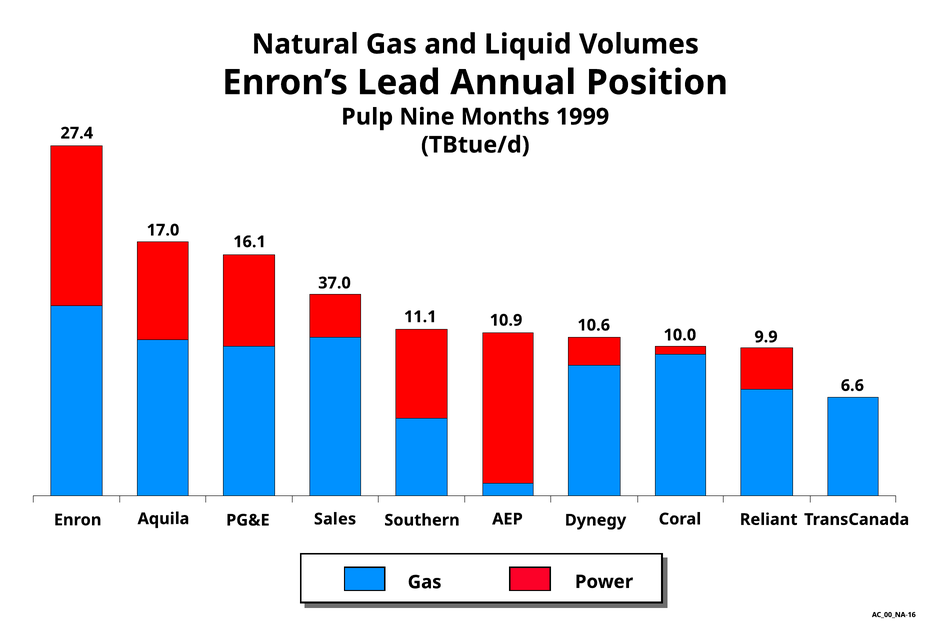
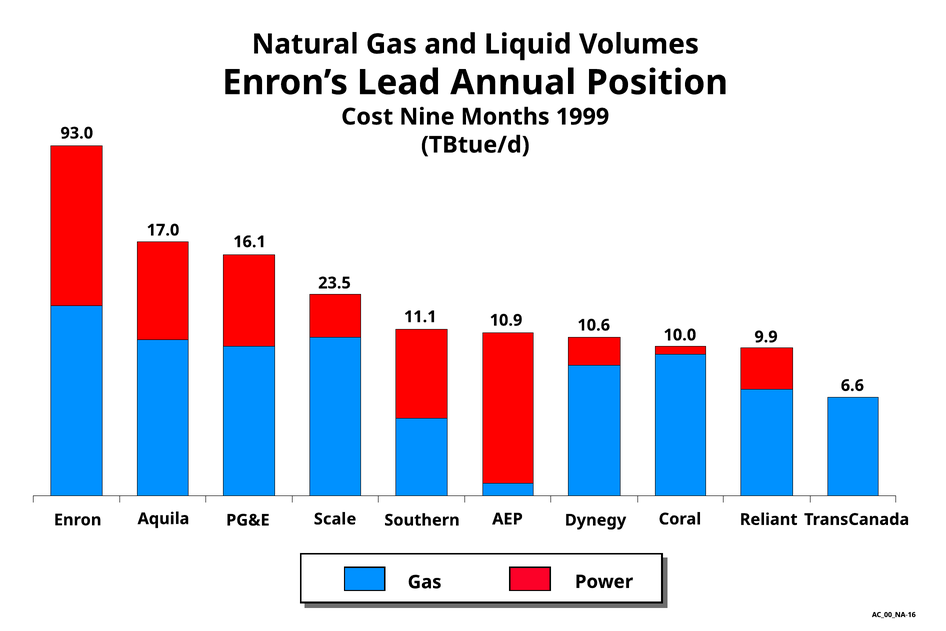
Pulp: Pulp -> Cost (367, 117)
27.4: 27.4 -> 93.0 (77, 133)
37.0: 37.0 -> 23.5 (335, 283)
Sales: Sales -> Scale (335, 519)
